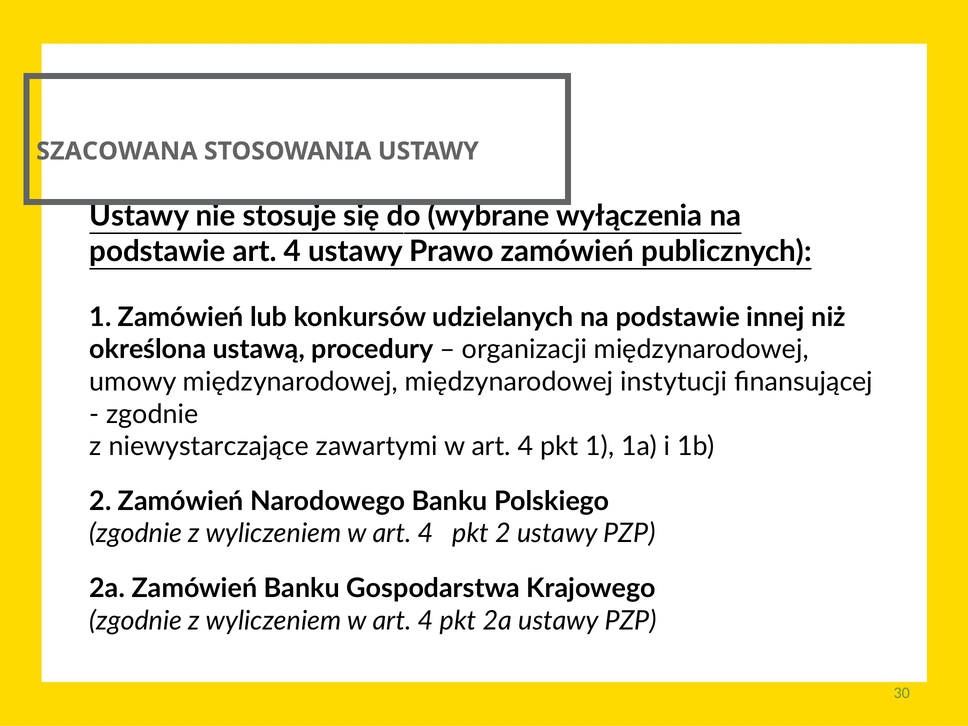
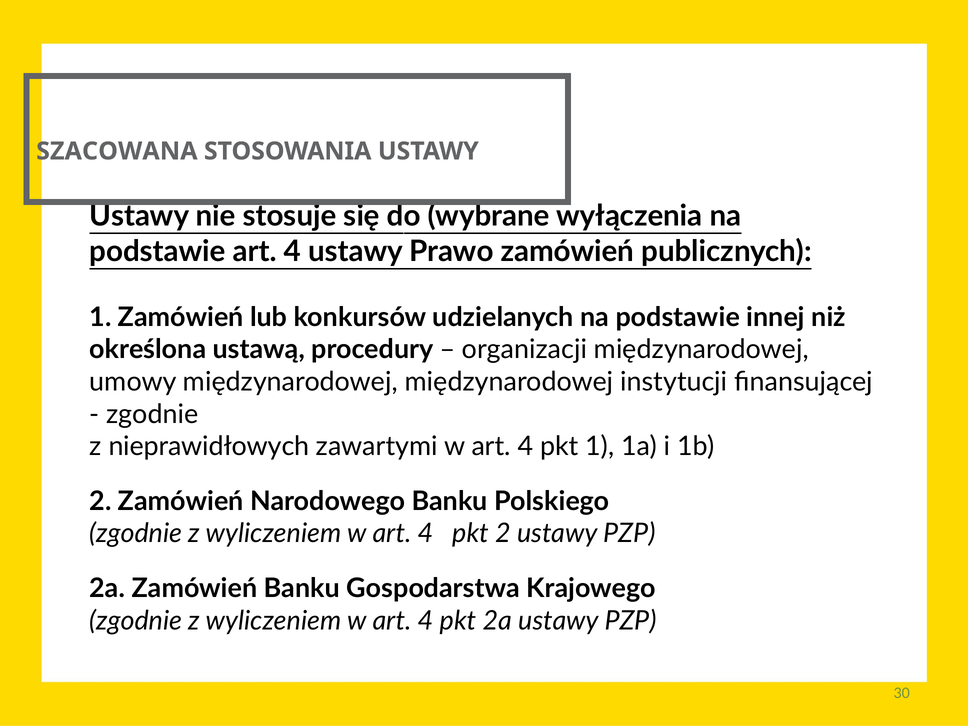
niewystarczające: niewystarczające -> nieprawidłowych (209, 446)
